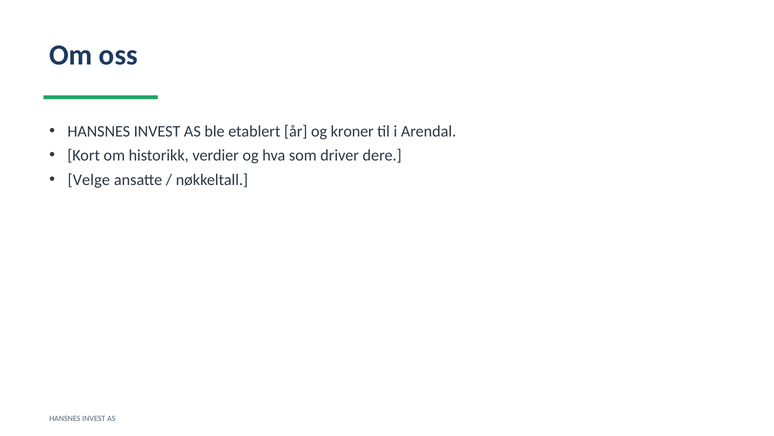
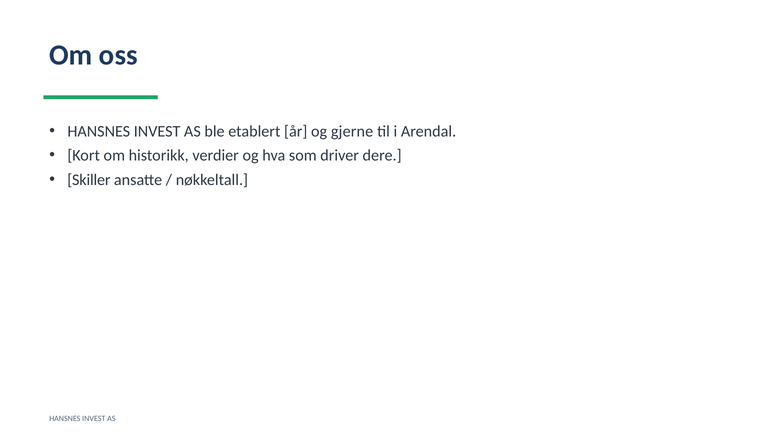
kroner: kroner -> gjerne (352, 131)
Velge: Velge -> Skiller (89, 179)
